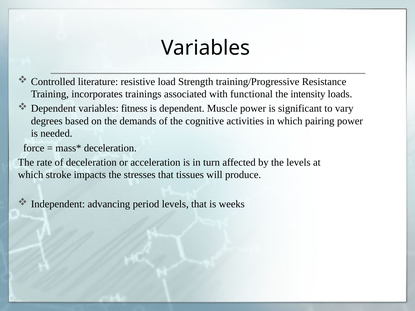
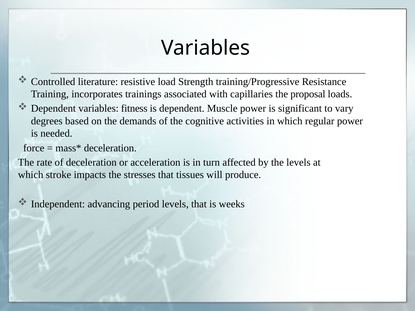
functional: functional -> capillaries (252, 94)
intensity: intensity -> proposal (308, 94)
pairing: pairing -> regular (320, 121)
